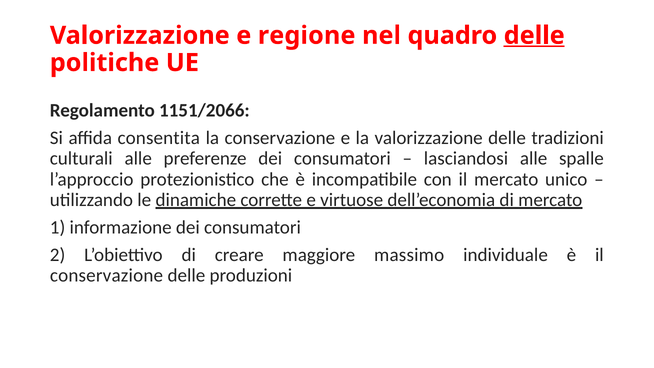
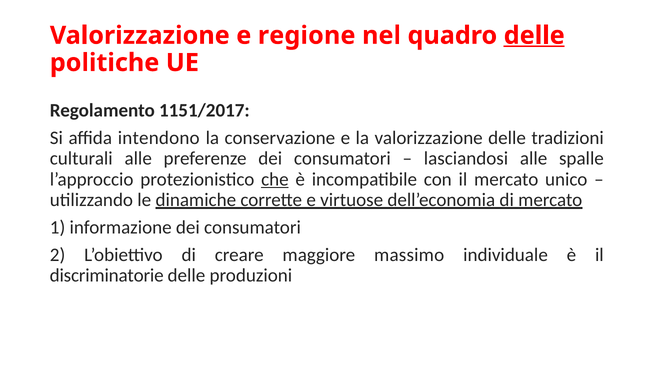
1151/2066: 1151/2066 -> 1151/2017 (204, 111)
consentita: consentita -> intendono (159, 138)
che underline: none -> present (275, 179)
conservazione: conservazione -> discriminatorie (107, 275)
